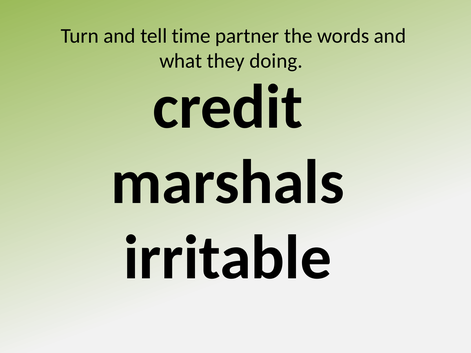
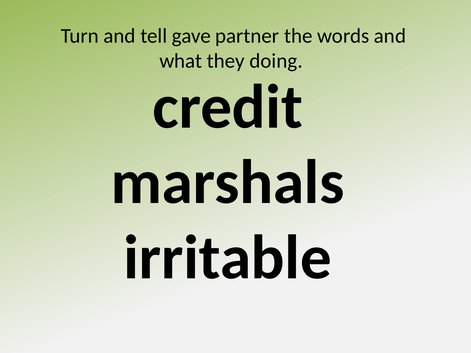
time: time -> gave (191, 36)
